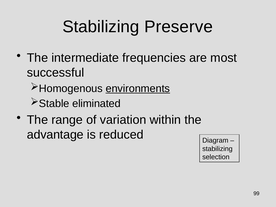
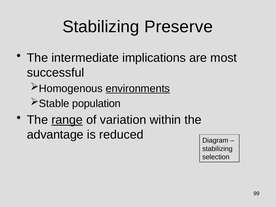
frequencies: frequencies -> implications (154, 58)
eliminated: eliminated -> population (96, 104)
range underline: none -> present (67, 120)
